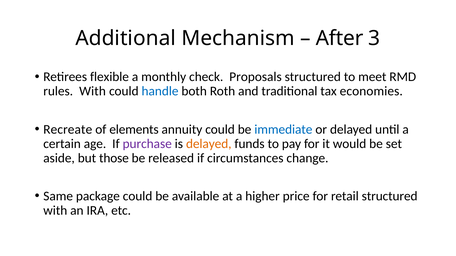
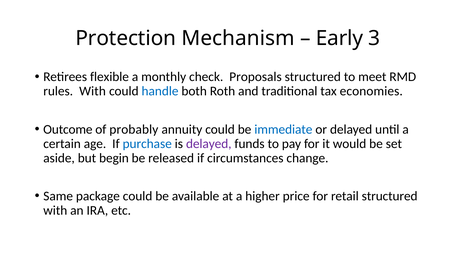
Additional: Additional -> Protection (126, 38)
After: After -> Early (340, 38)
Recreate: Recreate -> Outcome (68, 130)
elements: elements -> probably (134, 130)
purchase colour: purple -> blue (147, 144)
delayed colour: orange -> purple (209, 144)
those: those -> begin (114, 158)
